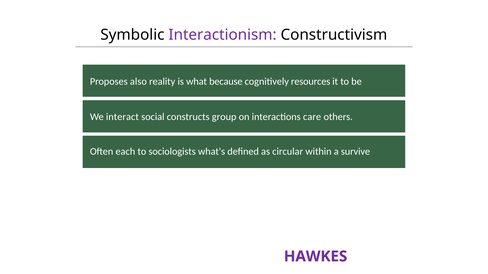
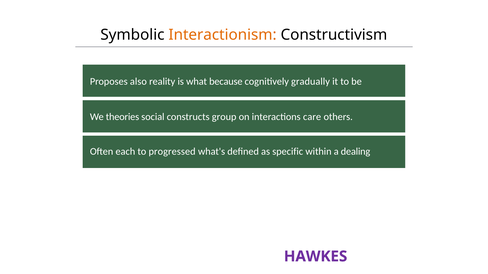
Interactionism colour: purple -> orange (223, 35)
resources: resources -> gradually (311, 82)
interact: interact -> theories (123, 117)
sociologists: sociologists -> progressed (172, 152)
circular: circular -> specific (288, 152)
survive: survive -> dealing (356, 152)
